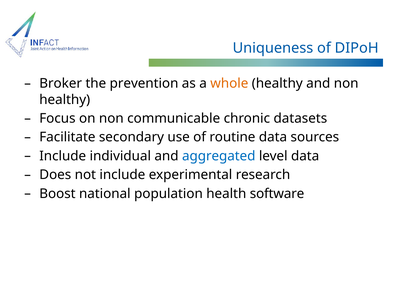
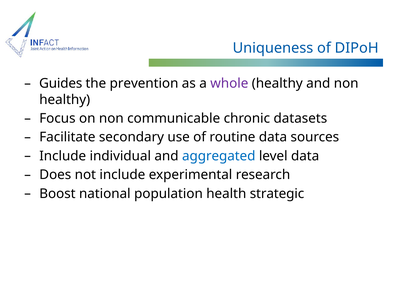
Broker: Broker -> Guides (61, 84)
whole colour: orange -> purple (229, 84)
software: software -> strategic (277, 194)
